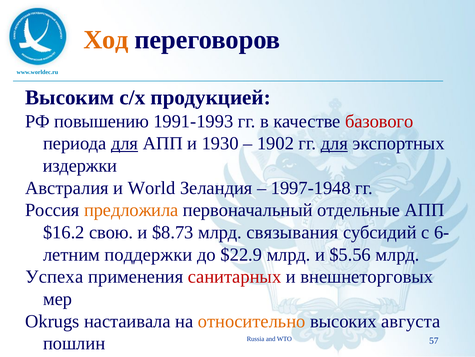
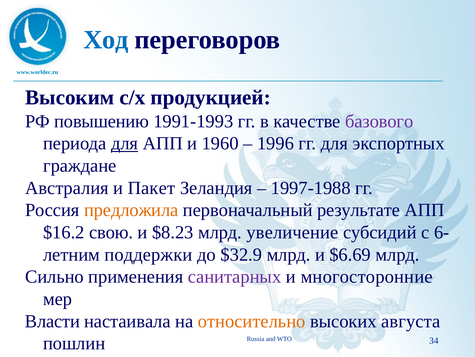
Ход colour: orange -> blue (106, 40)
базового colour: red -> purple (379, 121)
1930: 1930 -> 1960 (220, 143)
1902: 1902 -> 1996 (276, 143)
для underline: present -> none (334, 143)
издержки: издержки -> граждане (80, 165)
World: World -> Пакет (152, 188)
1997-1948: 1997-1948 -> 1997-1988 (311, 188)
отдельные: отдельные -> результате (359, 210)
$8.73: $8.73 -> $8.23 (173, 232)
связывания: связывания -> увеличение (292, 232)
$22.9: $22.9 -> $32.9 (241, 254)
$5.56: $5.56 -> $6.69 (350, 254)
Успеха: Успеха -> Сильно (55, 276)
санитарных colour: red -> purple (235, 276)
внешнеторговых: внешнеторговых -> многосторонние (367, 276)
Okrugs: Okrugs -> Власти (52, 321)
57: 57 -> 34 (434, 340)
